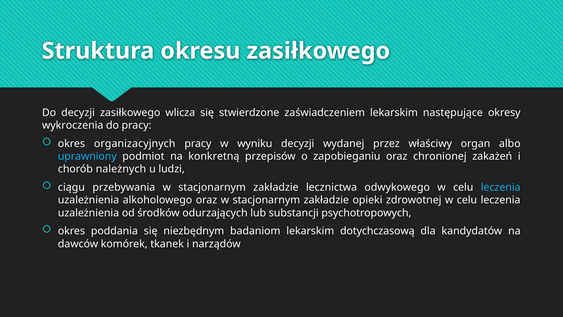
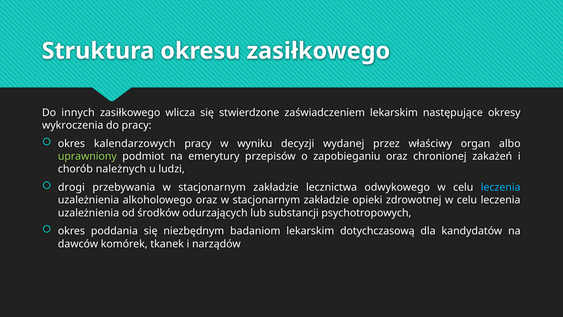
Do decyzji: decyzji -> innych (78, 113)
organizacyjnych: organizacyjnych -> kalendarzowych (135, 144)
uprawniony colour: light blue -> light green (87, 156)
konkretną: konkretną -> emerytury (214, 156)
ciągu: ciągu -> drogi (71, 187)
